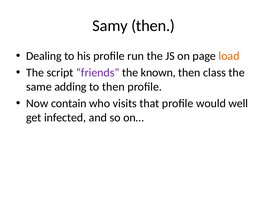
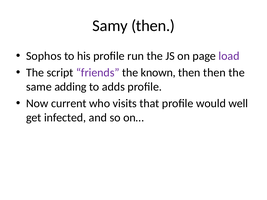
Dealing: Dealing -> Sophos (44, 56)
load colour: orange -> purple (229, 56)
then class: class -> then (214, 73)
to then: then -> adds (113, 87)
contain: contain -> current (69, 103)
